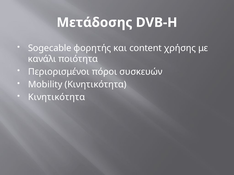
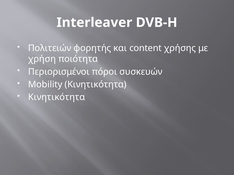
Μετάδοσης: Μετάδοσης -> Interleaver (94, 23)
Sogecable: Sogecable -> Πολιτειών (50, 48)
κανάλι: κανάλι -> χρήση (42, 59)
